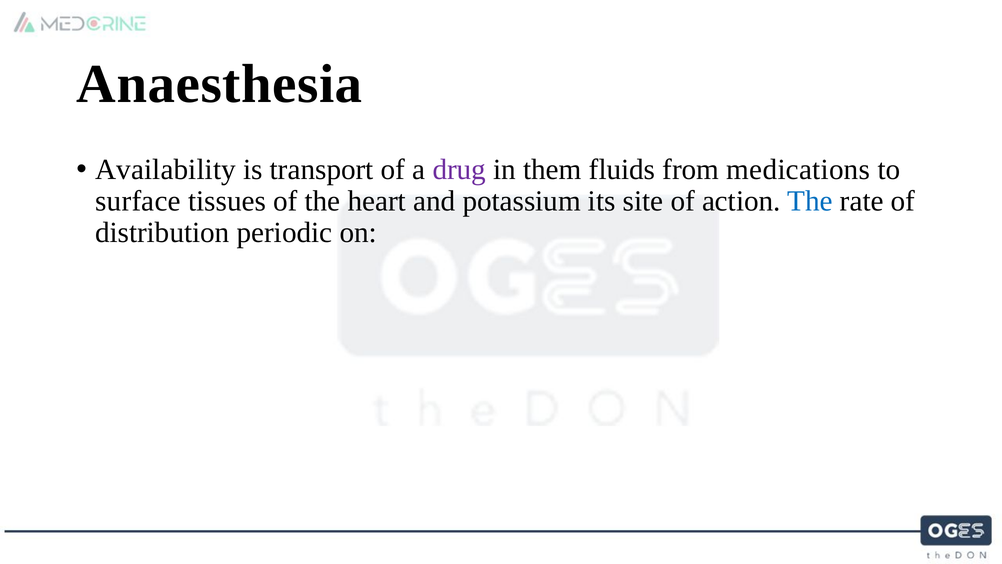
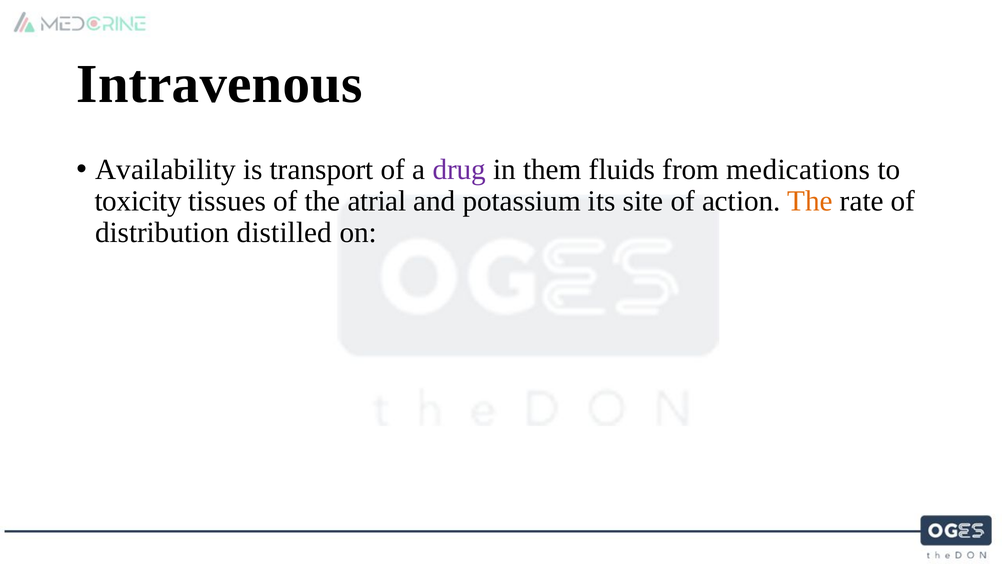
Anaesthesia: Anaesthesia -> Intravenous (219, 84)
surface: surface -> toxicity (138, 201)
heart: heart -> atrial (377, 201)
The colour: blue -> orange (810, 201)
periodic: periodic -> distilled (284, 233)
